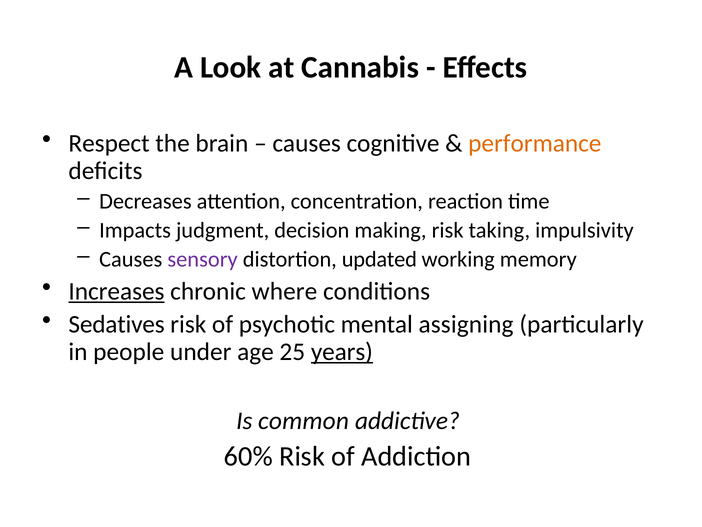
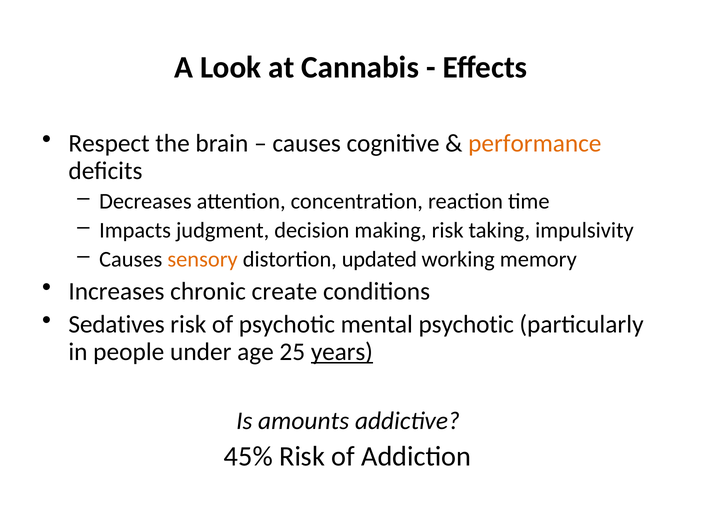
sensory colour: purple -> orange (203, 259)
Increases underline: present -> none (116, 291)
where: where -> create (284, 291)
mental assigning: assigning -> psychotic (466, 324)
common: common -> amounts (304, 420)
60%: 60% -> 45% (248, 456)
